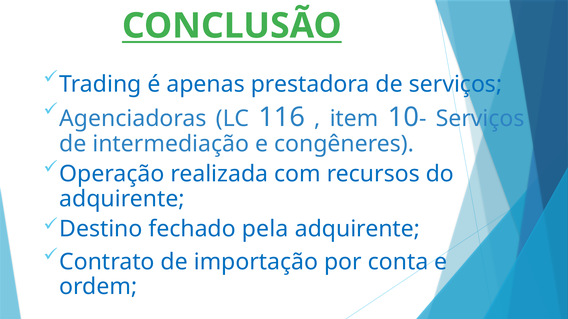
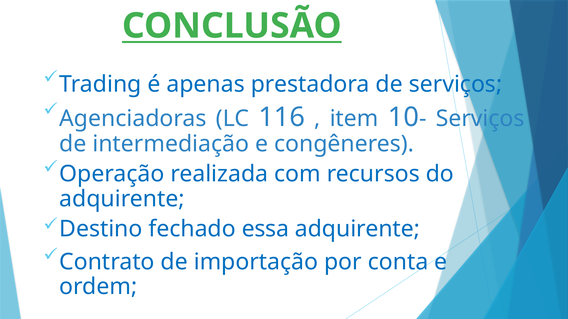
pela: pela -> essa (265, 229)
